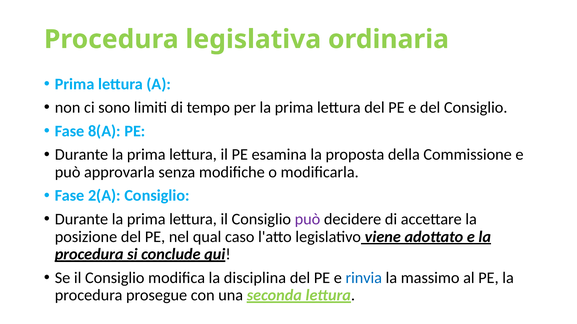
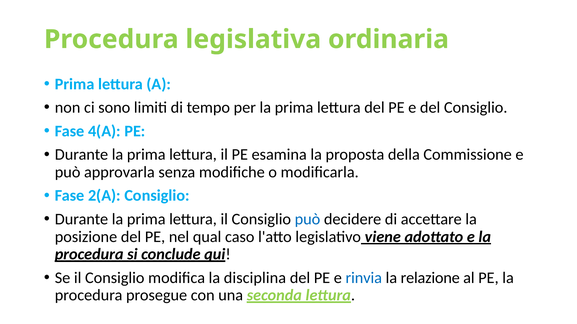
8(A: 8(A -> 4(A (104, 131)
può colour: purple -> blue (307, 220)
massimo: massimo -> relazione (430, 278)
